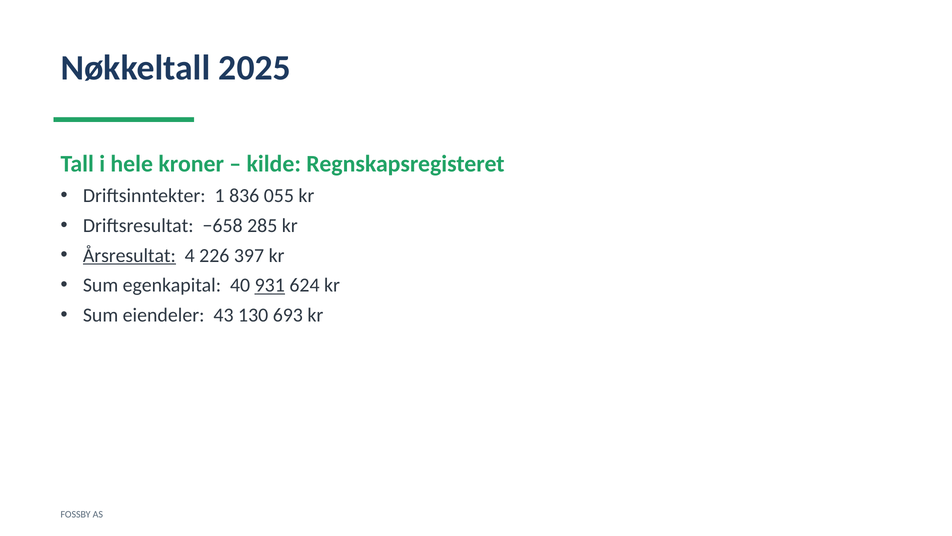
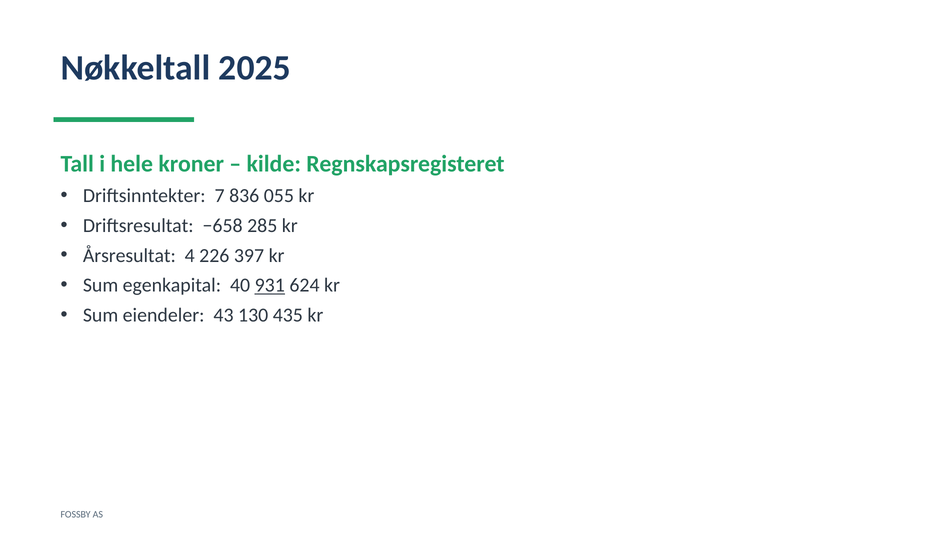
1: 1 -> 7 (220, 196)
Årsresultat underline: present -> none (129, 255)
693: 693 -> 435 (288, 315)
